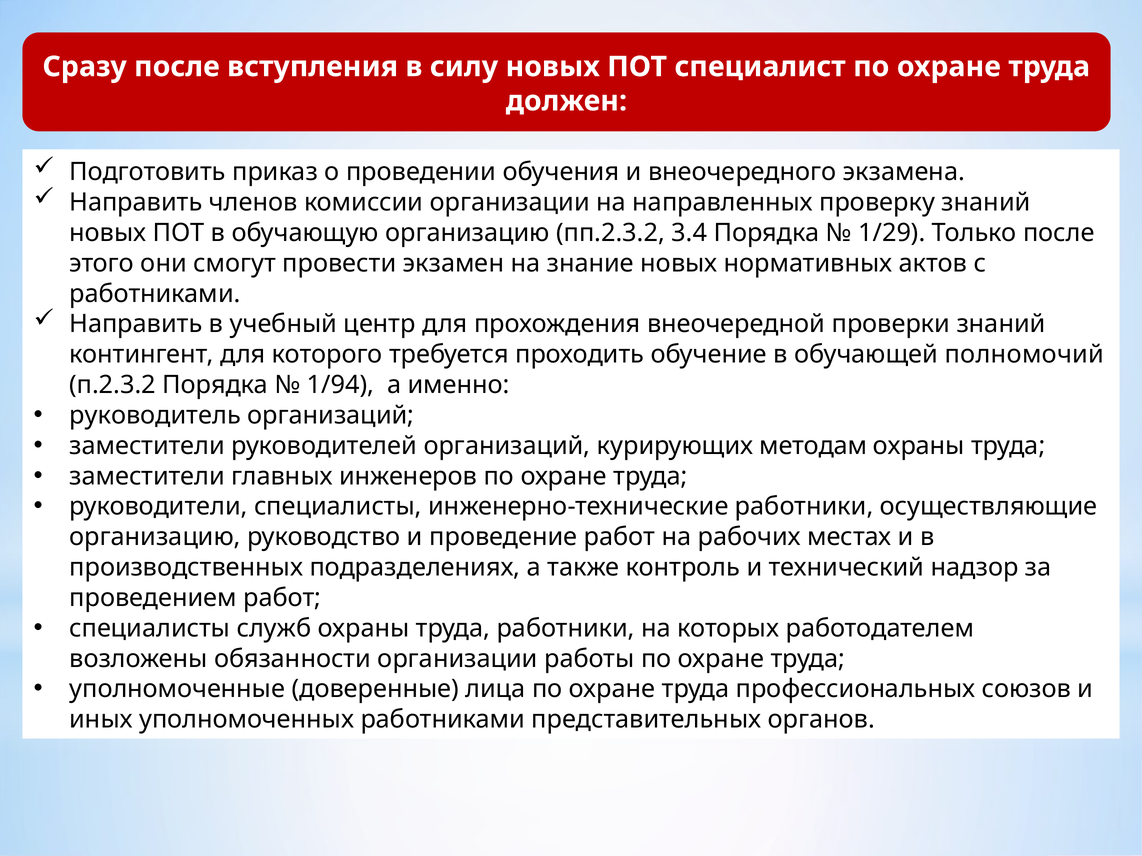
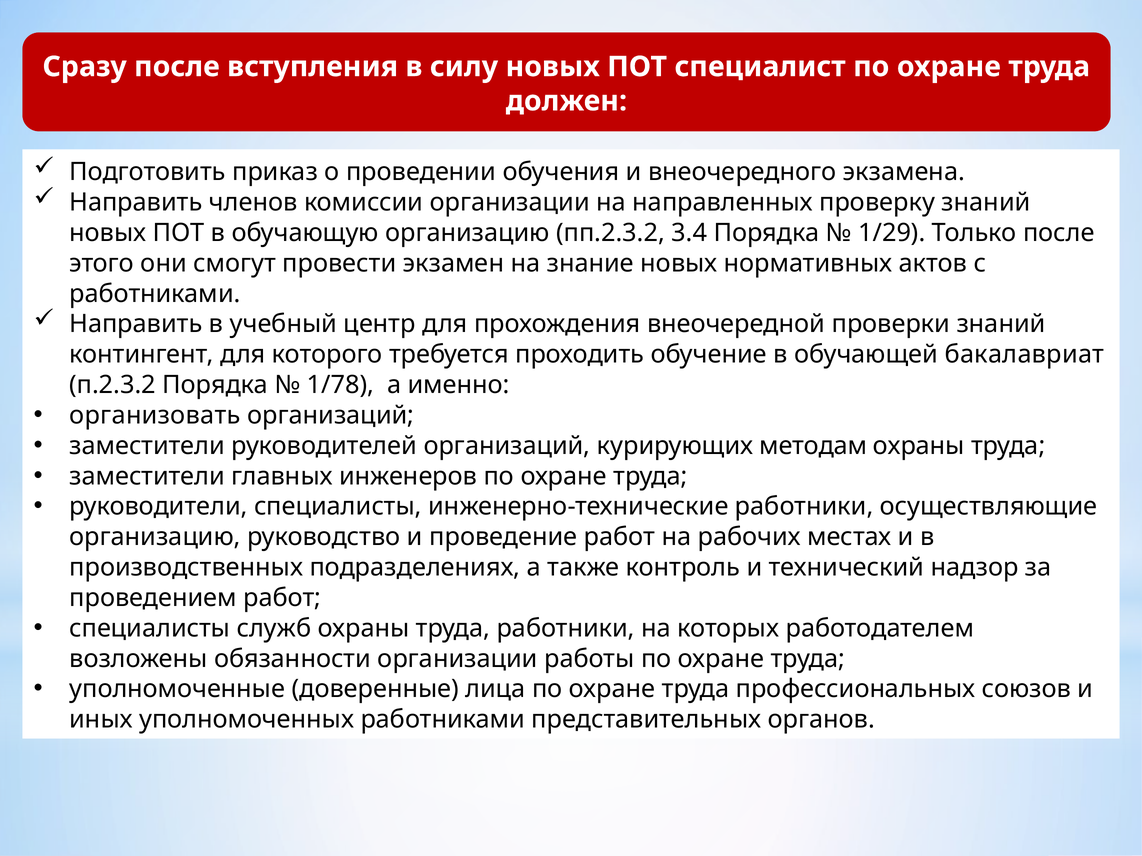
полномочий: полномочий -> бакалавриат (1024, 355)
1/94: 1/94 -> 1/78 (341, 385)
руководитель: руководитель -> организовать (155, 416)
